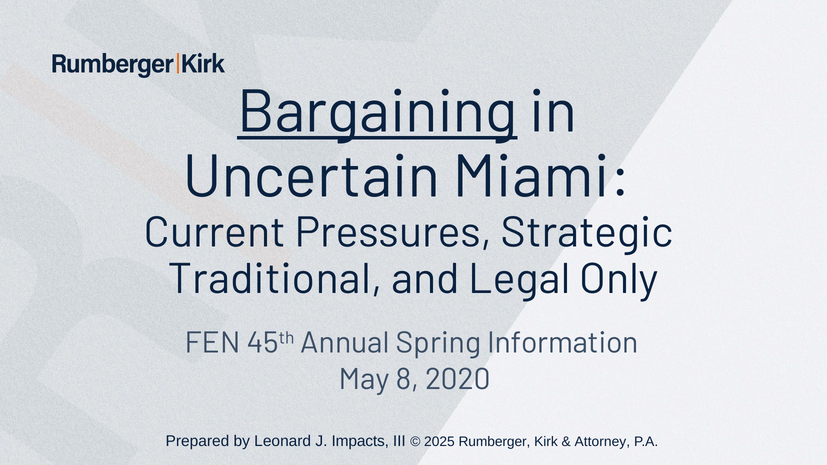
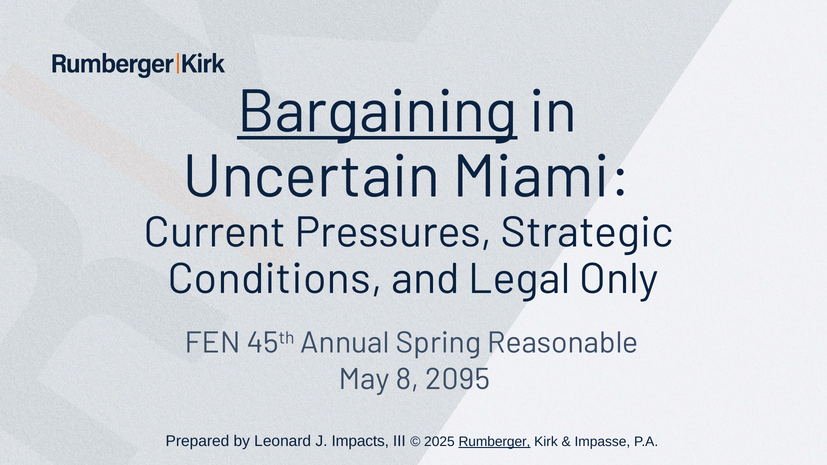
Traditional: Traditional -> Conditions (275, 279)
Information: Information -> Reasonable (563, 343)
2020: 2020 -> 2095 (458, 379)
Rumberger underline: none -> present (494, 442)
Attorney: Attorney -> Impasse (602, 442)
